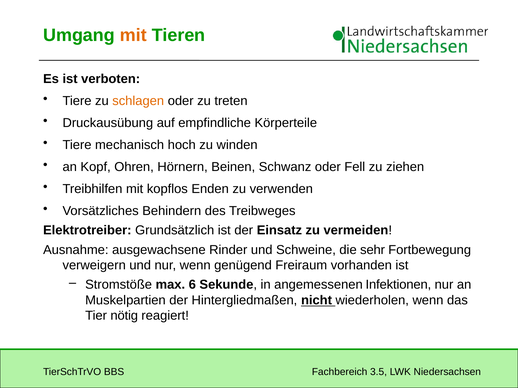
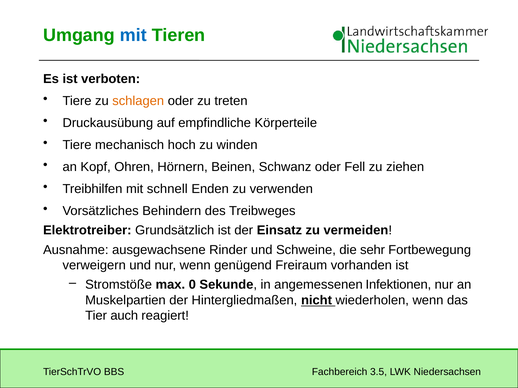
mit colour: orange -> blue (133, 35)
kopflos: kopflos -> schnell (167, 189)
6: 6 -> 0 (192, 285)
nötig: nötig -> auch (124, 316)
